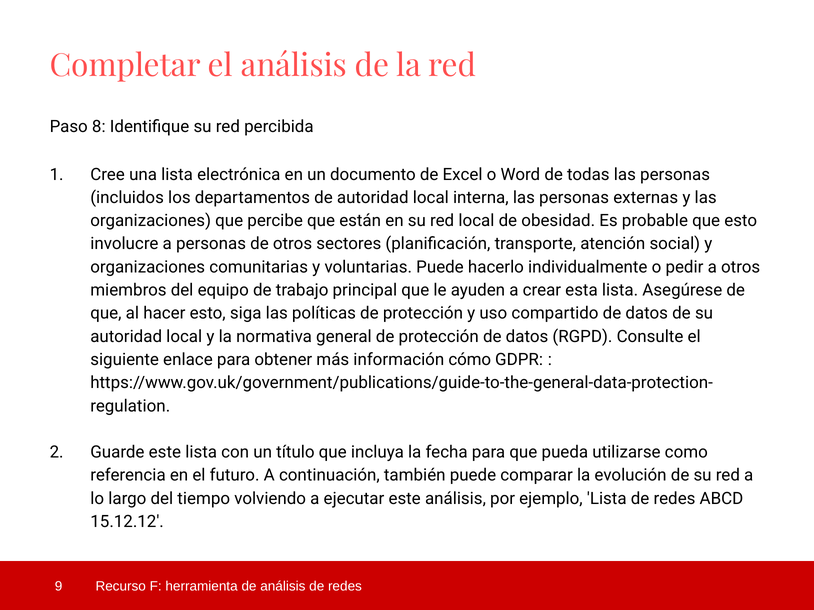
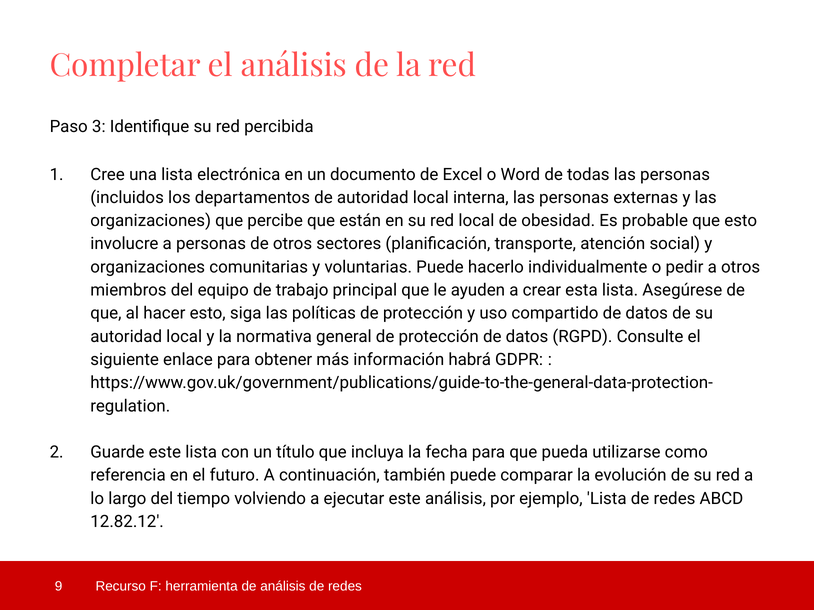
8: 8 -> 3 (99, 127)
cómo: cómo -> habrá (470, 360)
15.12.12: 15.12.12 -> 12.82.12 (127, 522)
